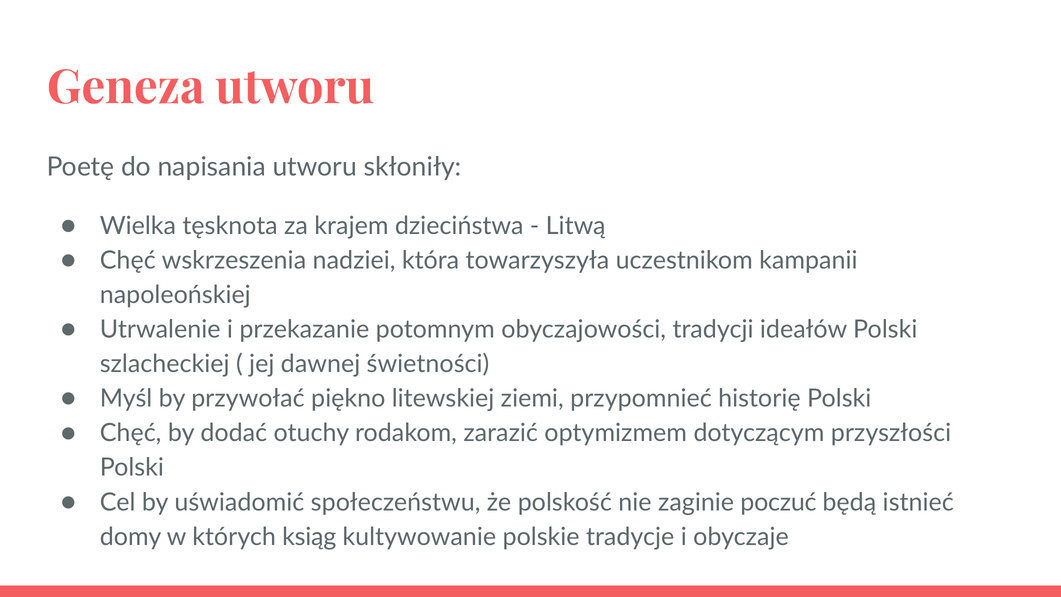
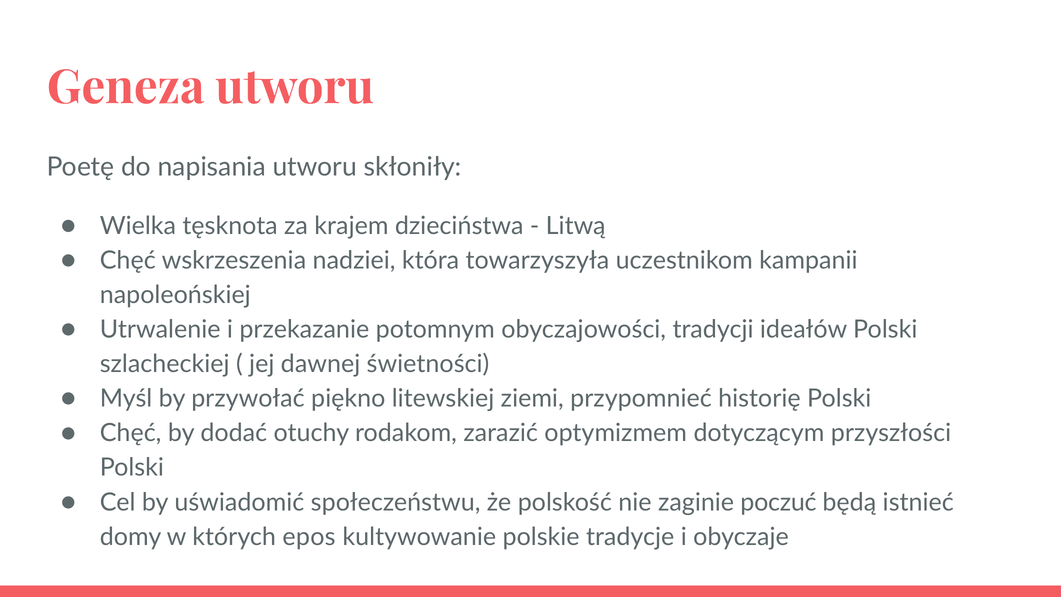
ksiąg: ksiąg -> epos (309, 537)
